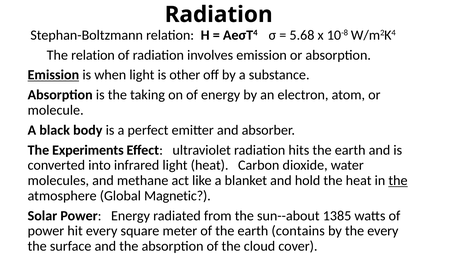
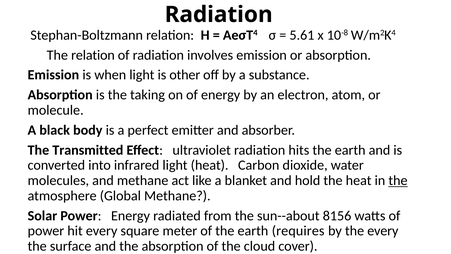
5.68: 5.68 -> 5.61 (302, 35)
Emission underline: present -> none (53, 75)
Experiments: Experiments -> Transmitted (88, 150)
Global Magnetic: Magnetic -> Methane (177, 196)
1385: 1385 -> 8156 (337, 215)
contains: contains -> requires (298, 231)
